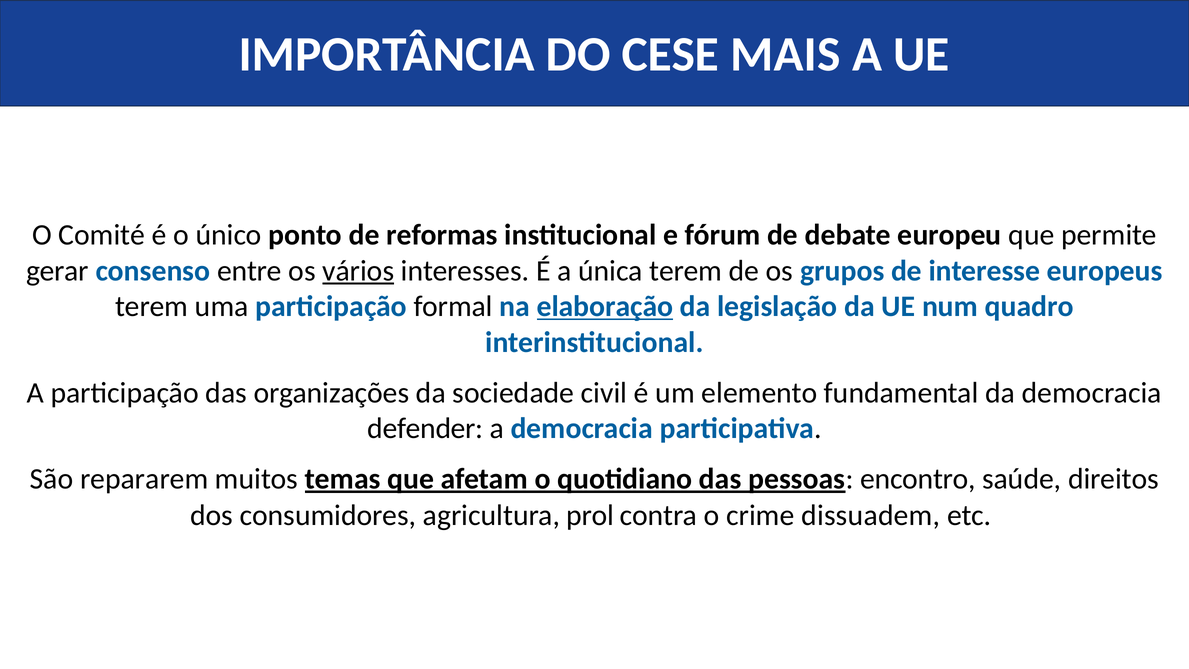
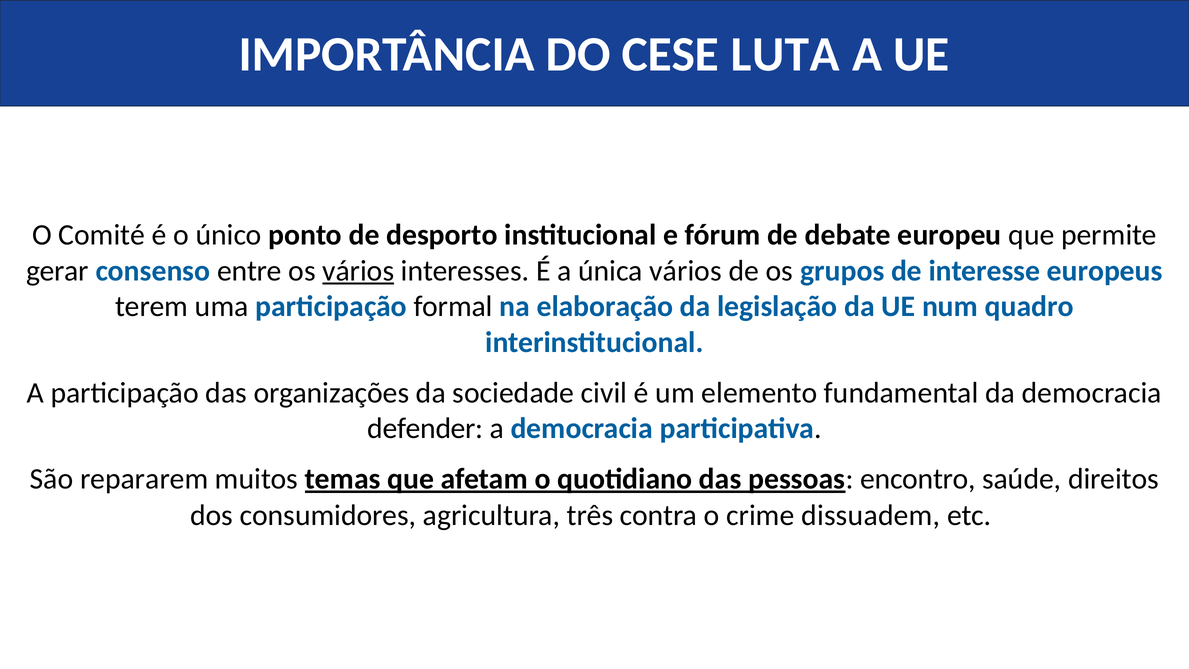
MAIS: MAIS -> LUTA (785, 54)
reformas: reformas -> desporto (442, 235)
única terem: terem -> vários (686, 271)
elaboração underline: present -> none (605, 306)
prol: prol -> três (590, 515)
